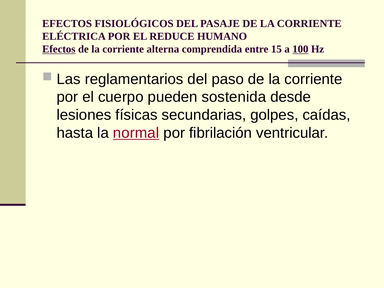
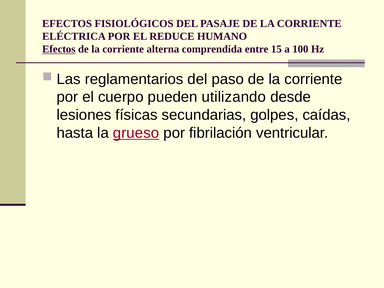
100 underline: present -> none (300, 49)
sostenida: sostenida -> utilizando (234, 97)
normal: normal -> grueso (136, 133)
